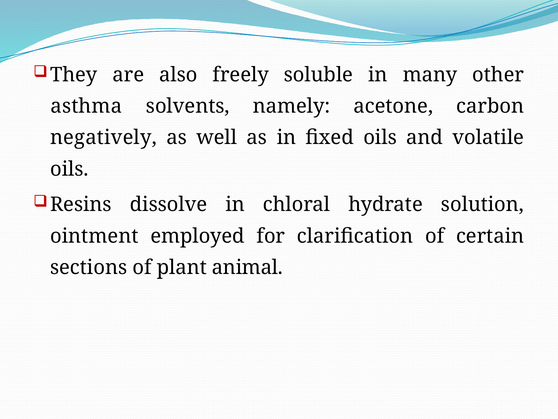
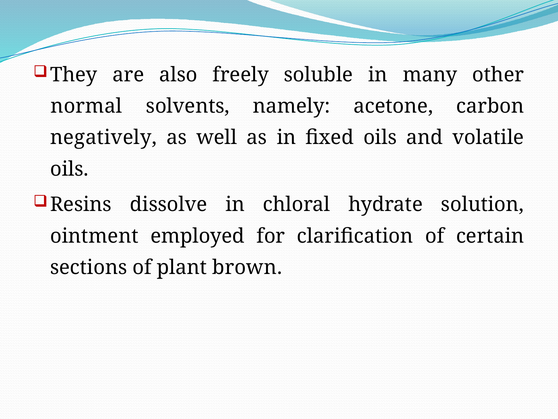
asthma: asthma -> normal (86, 106)
animal: animal -> brown (247, 267)
